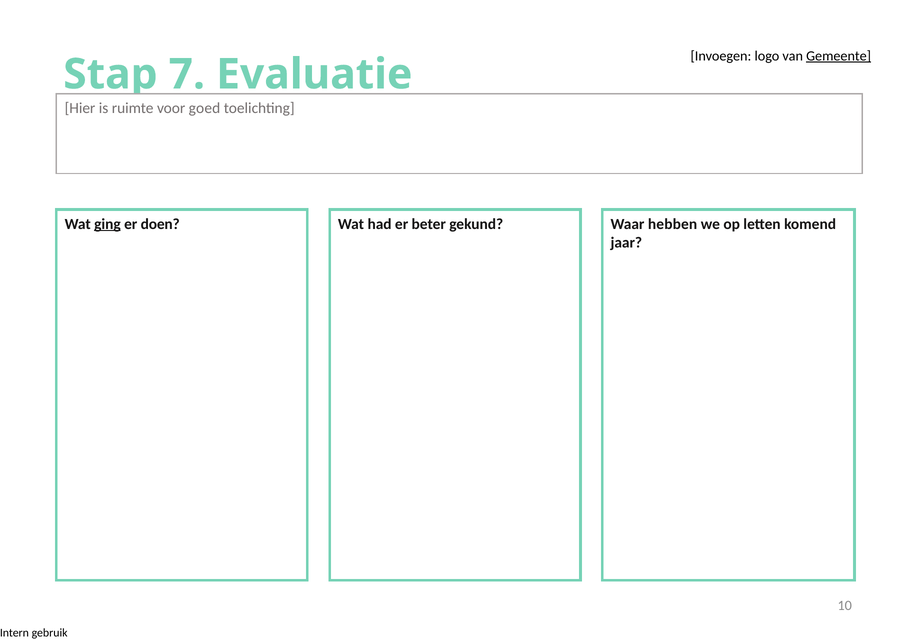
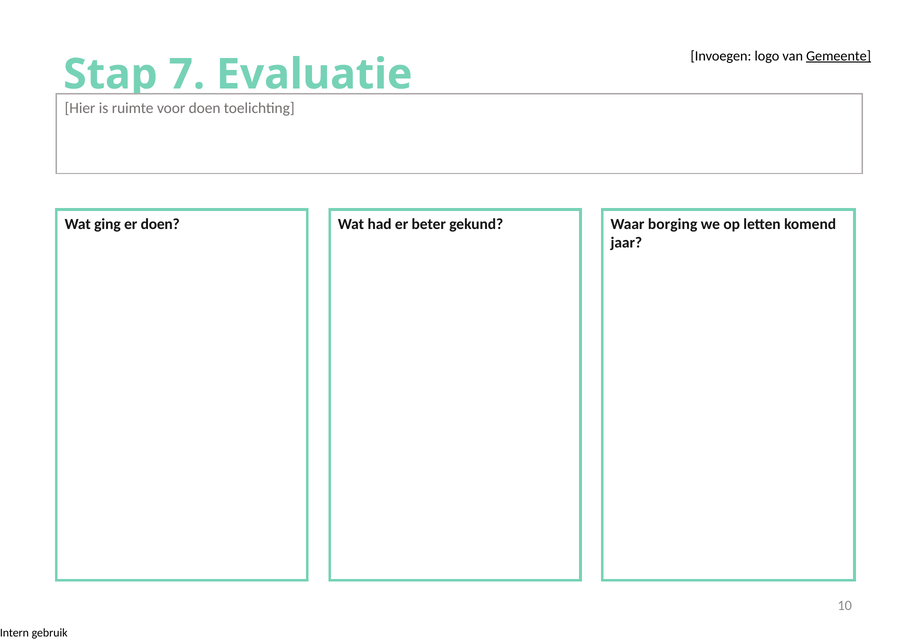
voor goed: goed -> doen (205, 108)
ging underline: present -> none (107, 224)
hebben: hebben -> borging (673, 224)
